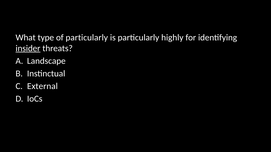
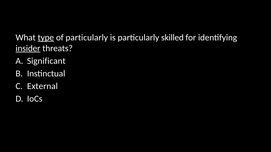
type underline: none -> present (46, 38)
highly: highly -> skilled (172, 38)
Landscape: Landscape -> Significant (46, 61)
